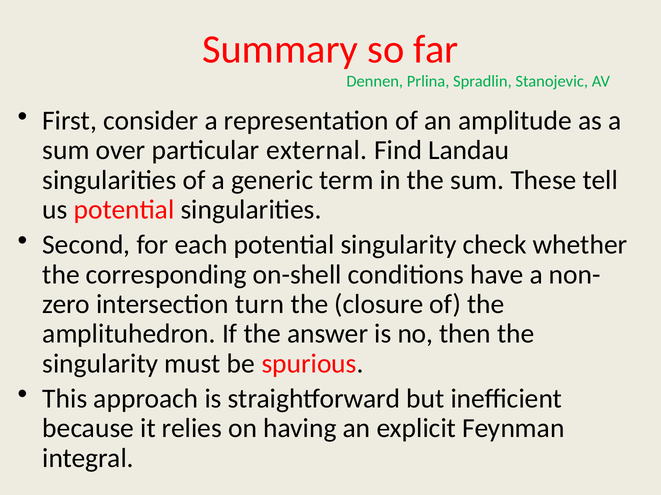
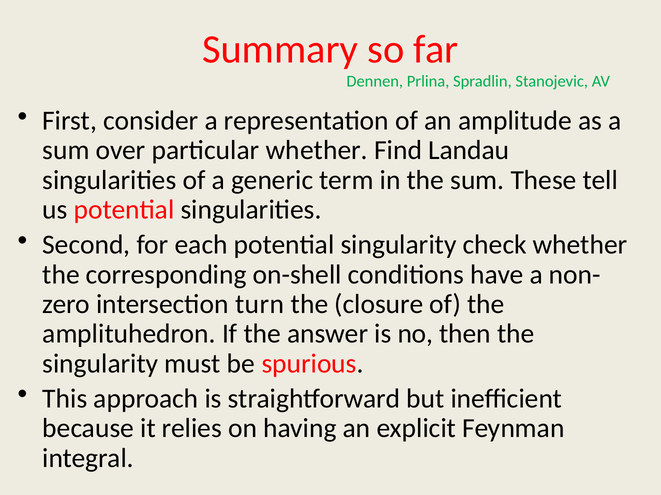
particular external: external -> whether (317, 151)
